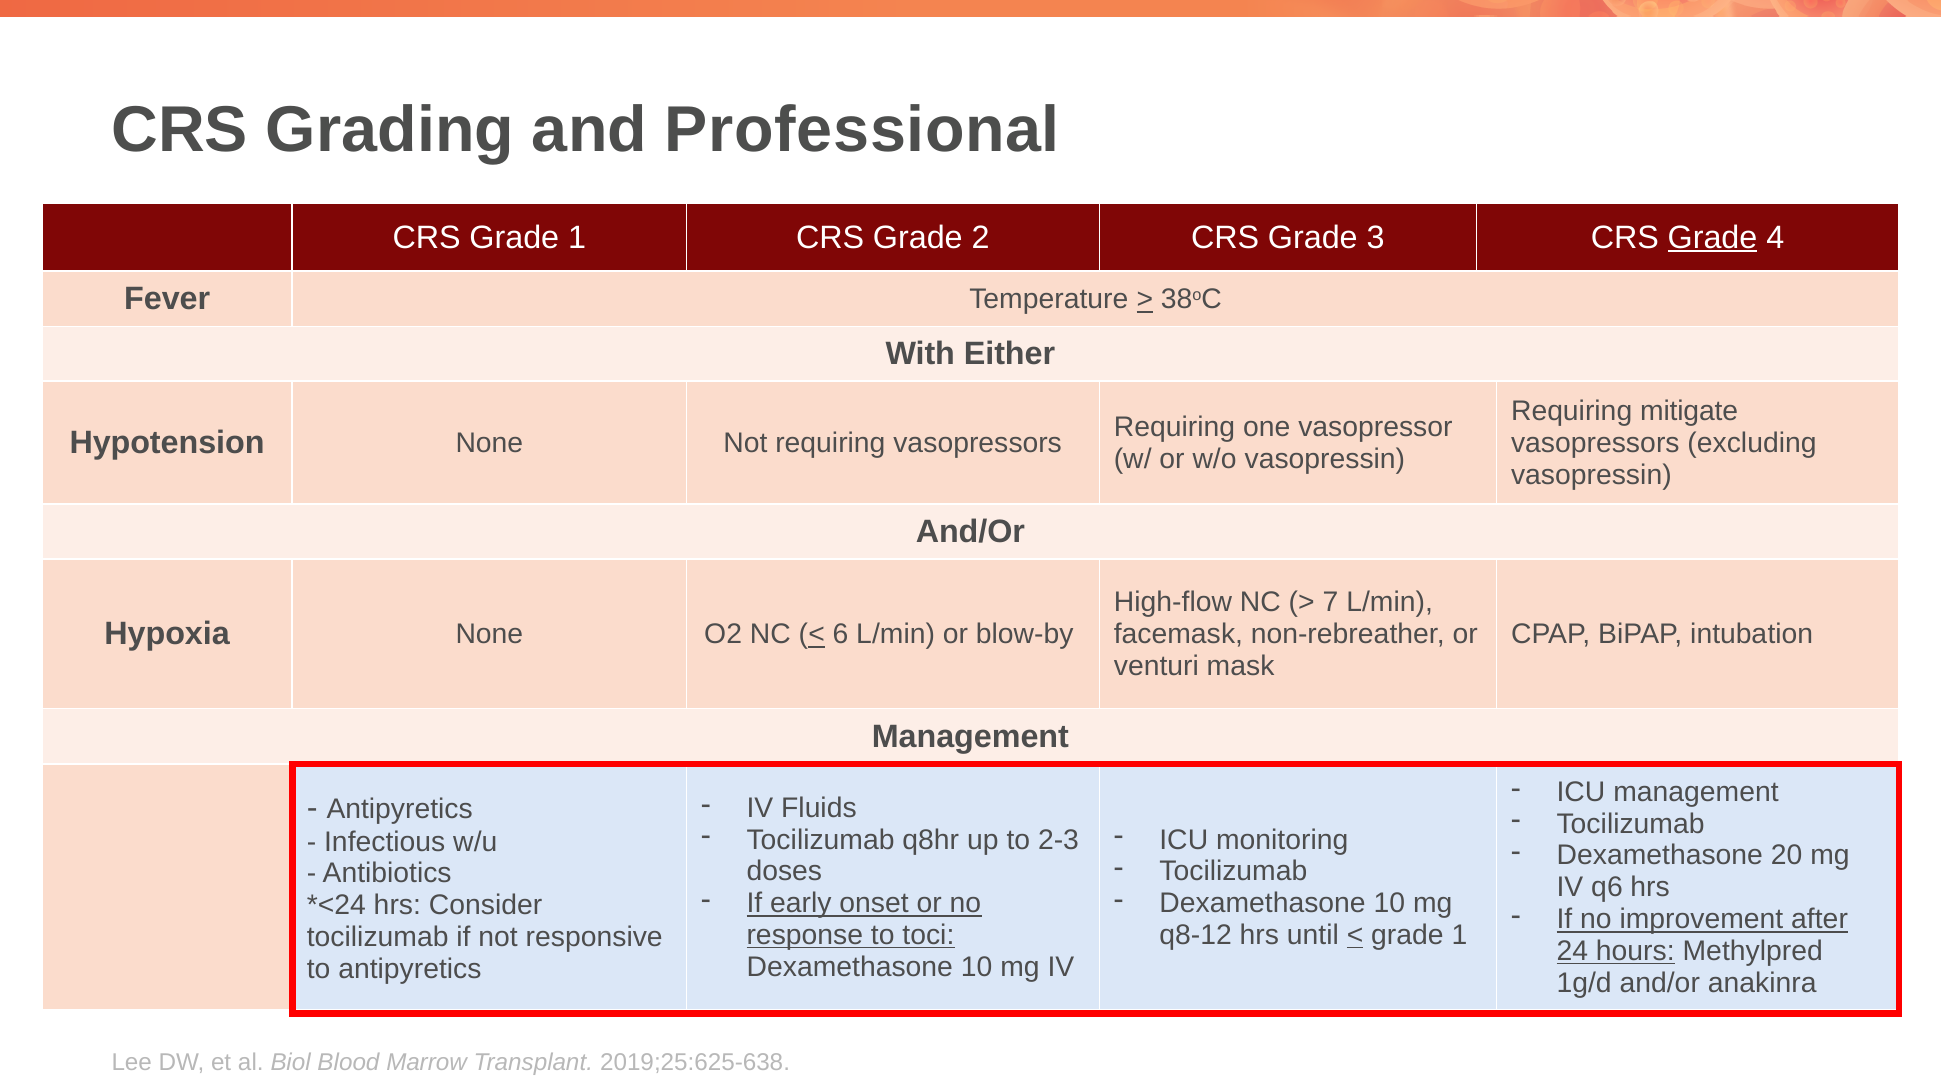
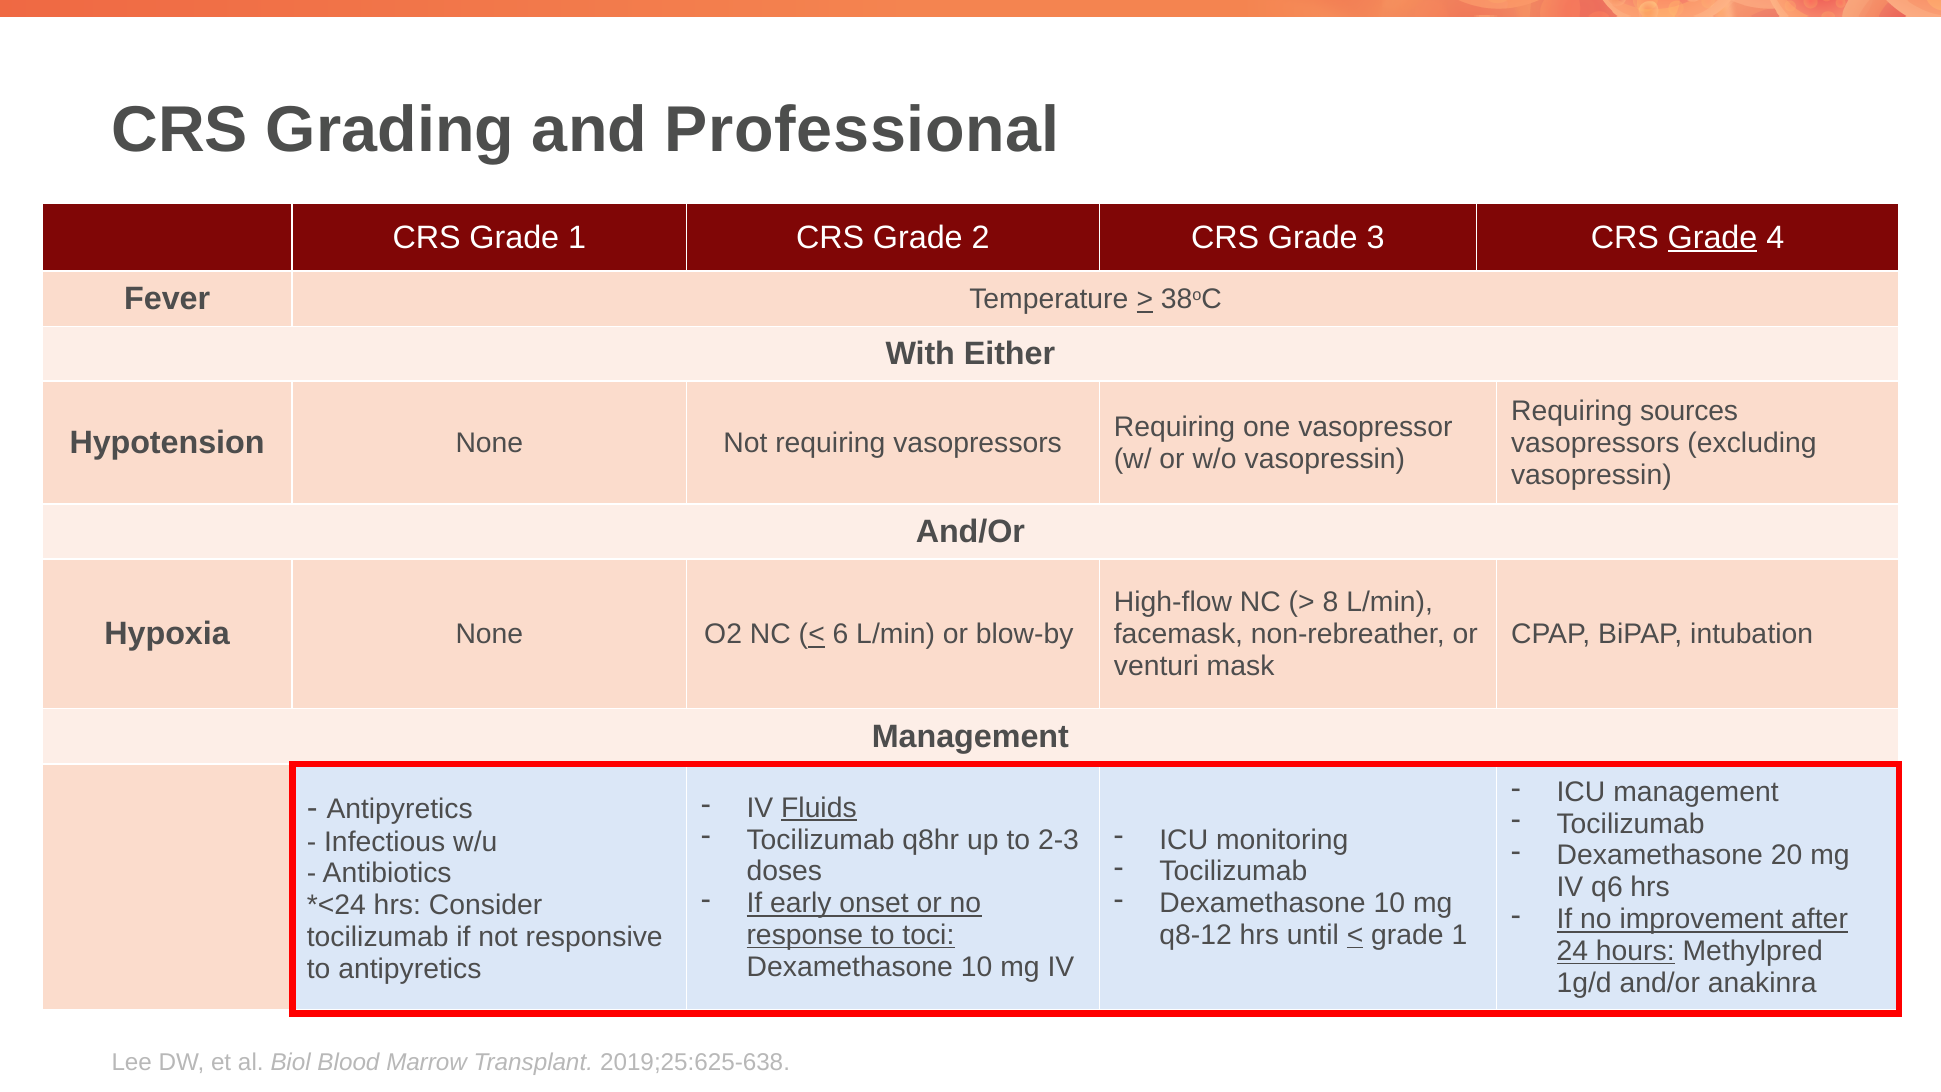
mitigate: mitigate -> sources (1689, 411)
7: 7 -> 8 (1330, 602)
Fluids underline: none -> present (819, 808)
